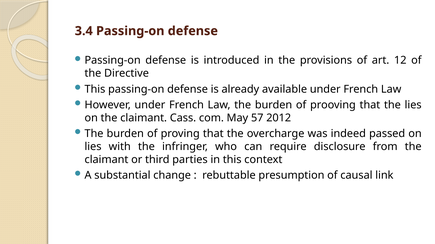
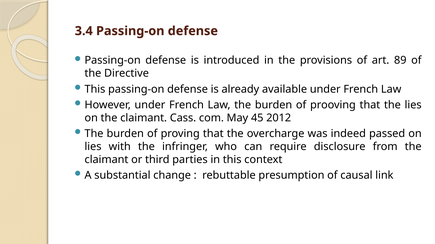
12: 12 -> 89 (400, 61)
57: 57 -> 45 (257, 118)
